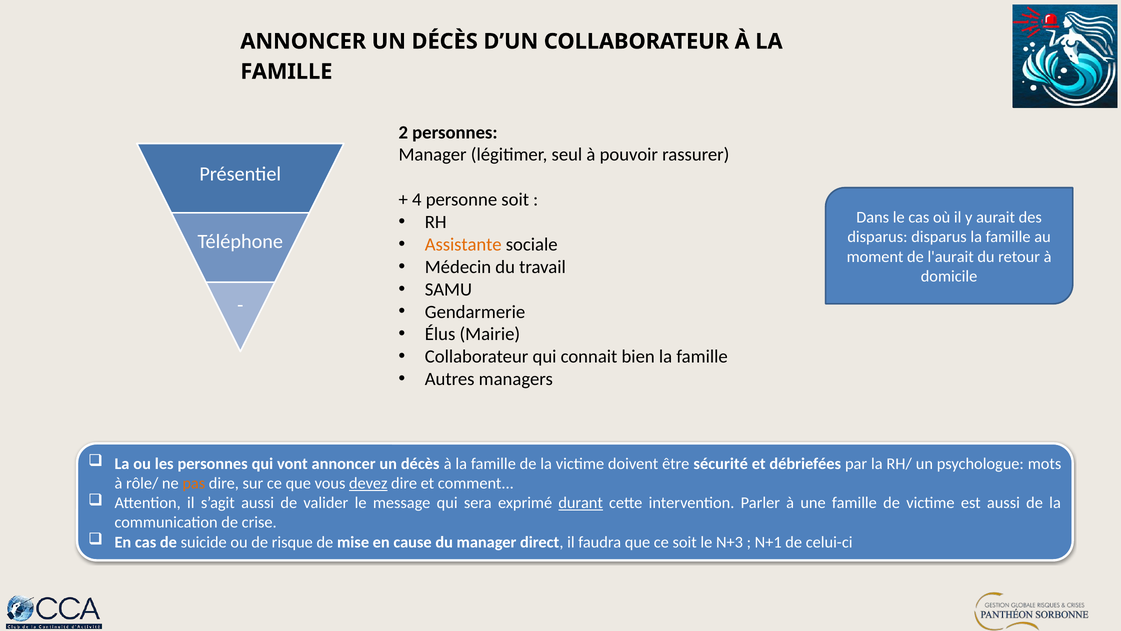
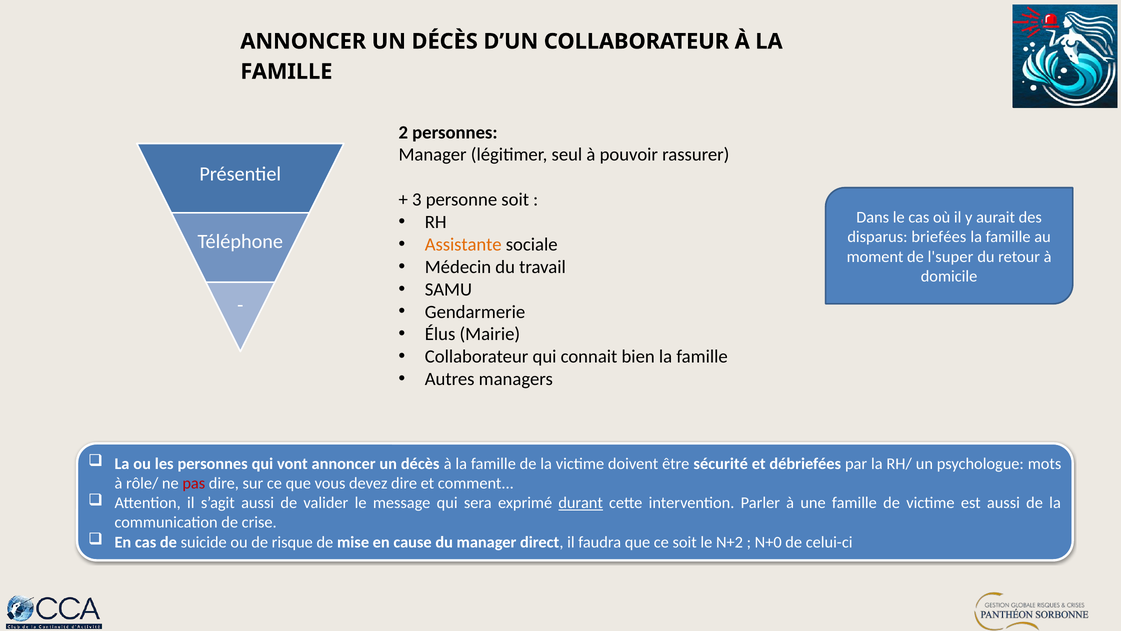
4: 4 -> 3 (417, 200)
disparus disparus: disparus -> briefées (939, 237)
l'aurait: l'aurait -> l'super (951, 256)
pas colour: orange -> red (194, 483)
devez underline: present -> none (368, 483)
N+3: N+3 -> N+2 (729, 542)
N+1: N+1 -> N+0 (768, 542)
